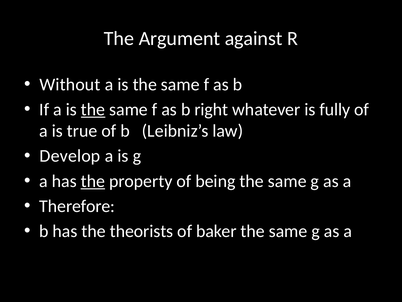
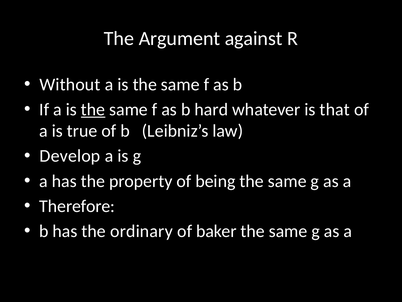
right: right -> hard (211, 109)
fully: fully -> that (335, 109)
the underline: present -> none (93, 181)
theorists: theorists -> ordinary (141, 231)
